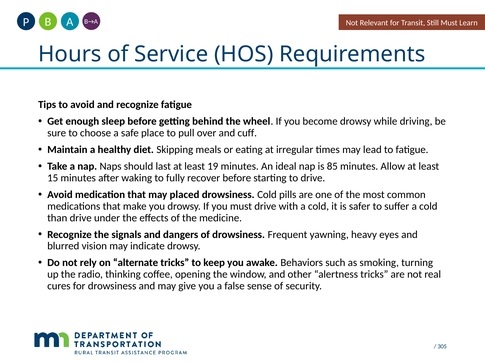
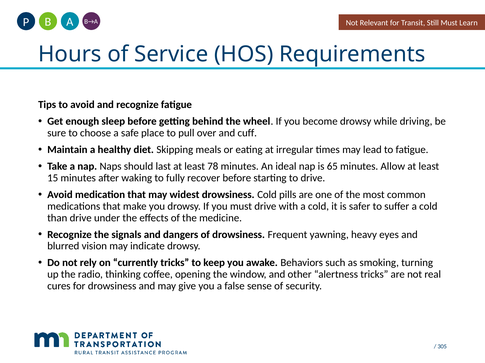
19: 19 -> 78 (213, 167)
85: 85 -> 65 (332, 167)
placed: placed -> widest (185, 195)
alternate: alternate -> currently (136, 263)
